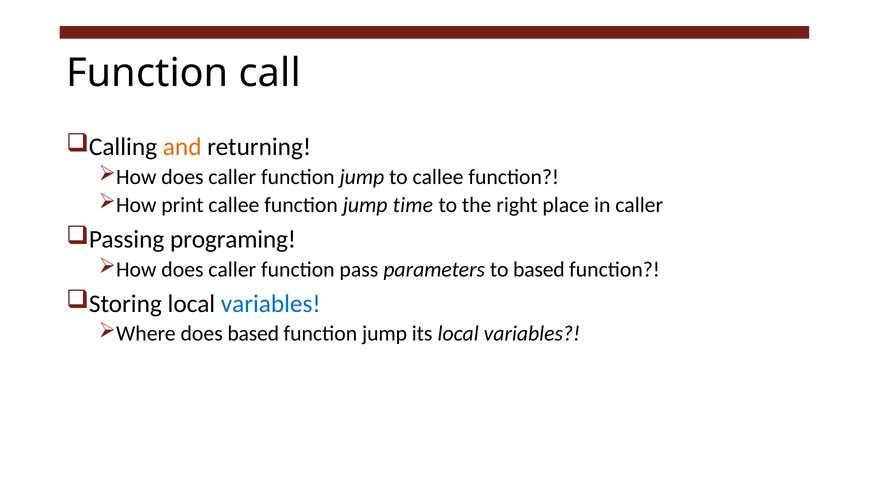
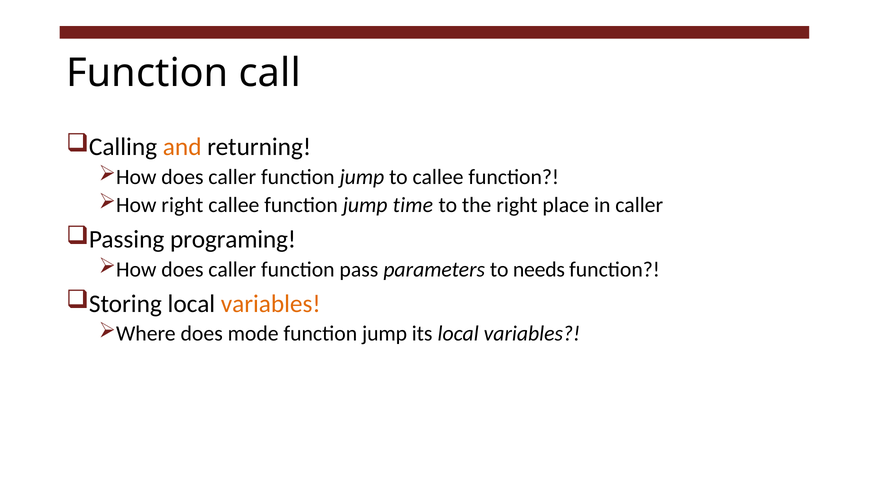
How print: print -> right (182, 205)
to based: based -> needs (539, 269)
variables colour: blue -> orange (271, 304)
does based: based -> mode (253, 334)
